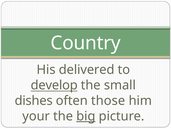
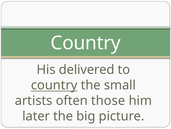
develop: develop -> country (54, 85)
dishes: dishes -> artists (34, 100)
your: your -> later (36, 115)
big underline: present -> none (86, 115)
